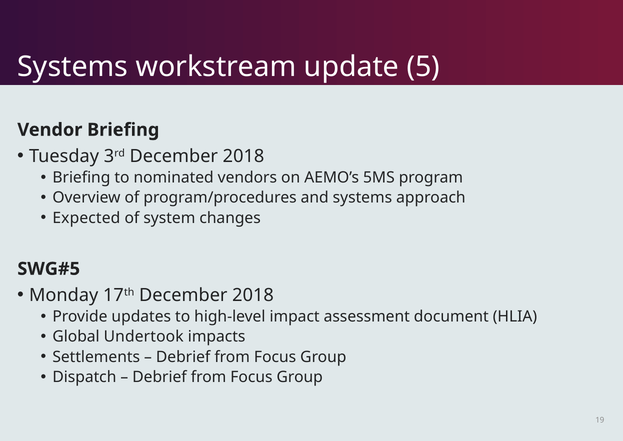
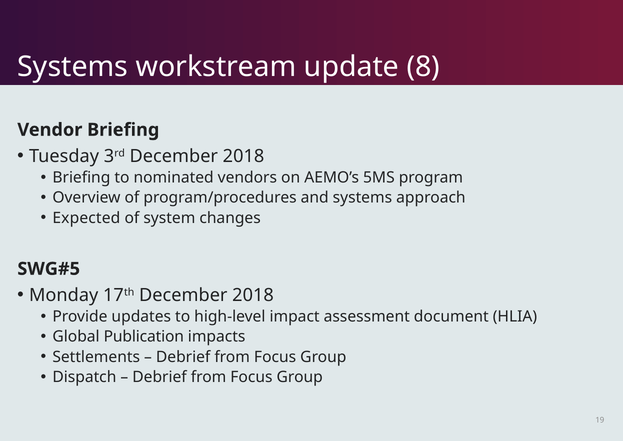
5: 5 -> 8 (423, 67)
Undertook: Undertook -> Publication (144, 336)
